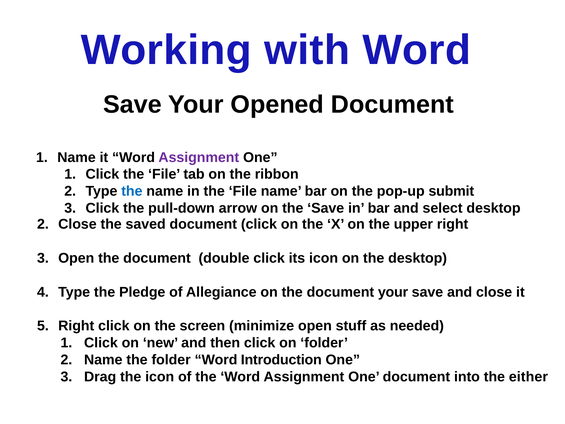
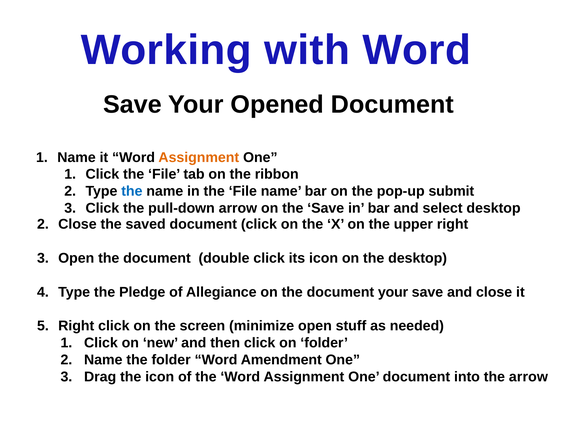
Assignment colour: purple -> orange (199, 157)
Introduction: Introduction -> Amendment (281, 360)
the either: either -> arrow (528, 377)
